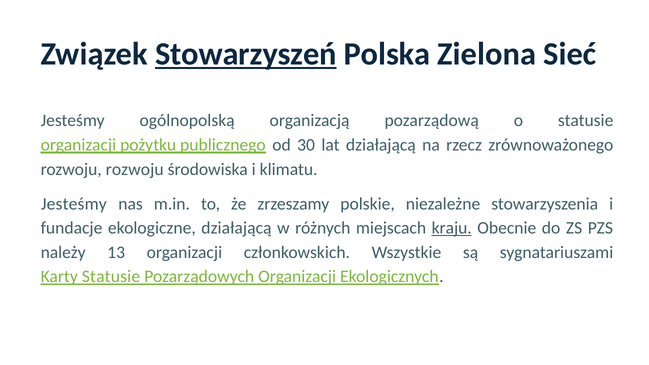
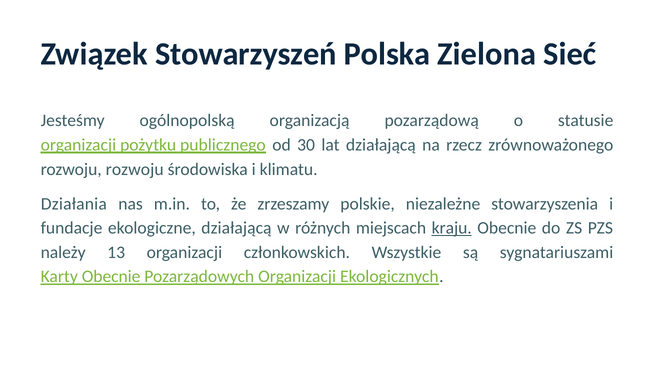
Stowarzyszeń underline: present -> none (246, 54)
Jesteśmy: Jesteśmy -> Działania (74, 204)
Karty Statusie: Statusie -> Obecnie (111, 277)
